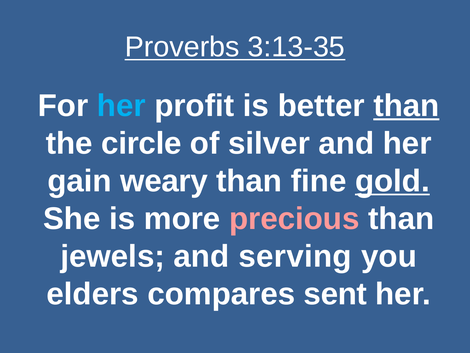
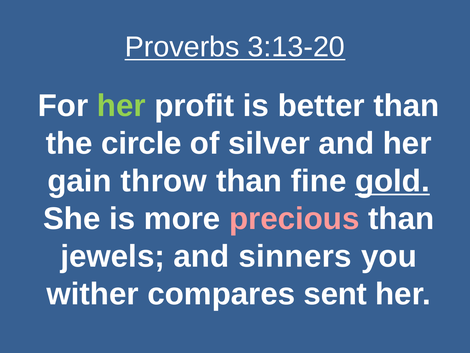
3:13-35: 3:13-35 -> 3:13-20 (296, 47)
her colour: light blue -> light green (121, 106)
than underline: present -> none (406, 106)
weary: weary -> throw (164, 181)
serving: serving -> sinners (295, 256)
elders: elders -> wither (93, 294)
